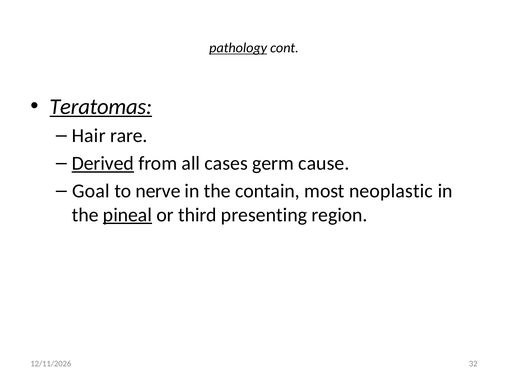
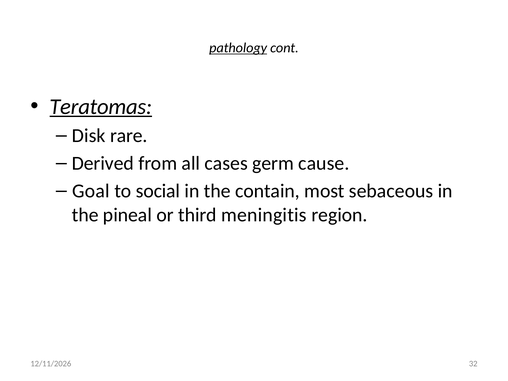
Hair: Hair -> Disk (89, 136)
Derived underline: present -> none (103, 163)
nerve: nerve -> social (158, 191)
neoplastic: neoplastic -> sebaceous (391, 191)
pineal underline: present -> none (127, 215)
presenting: presenting -> meningitis (264, 215)
